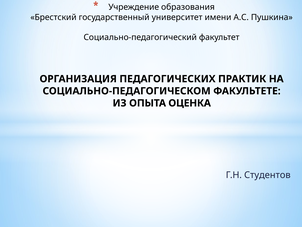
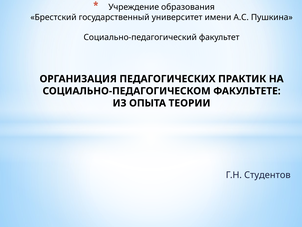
ОЦЕНКА: ОЦЕНКА -> ТЕОРИИ (190, 103)
